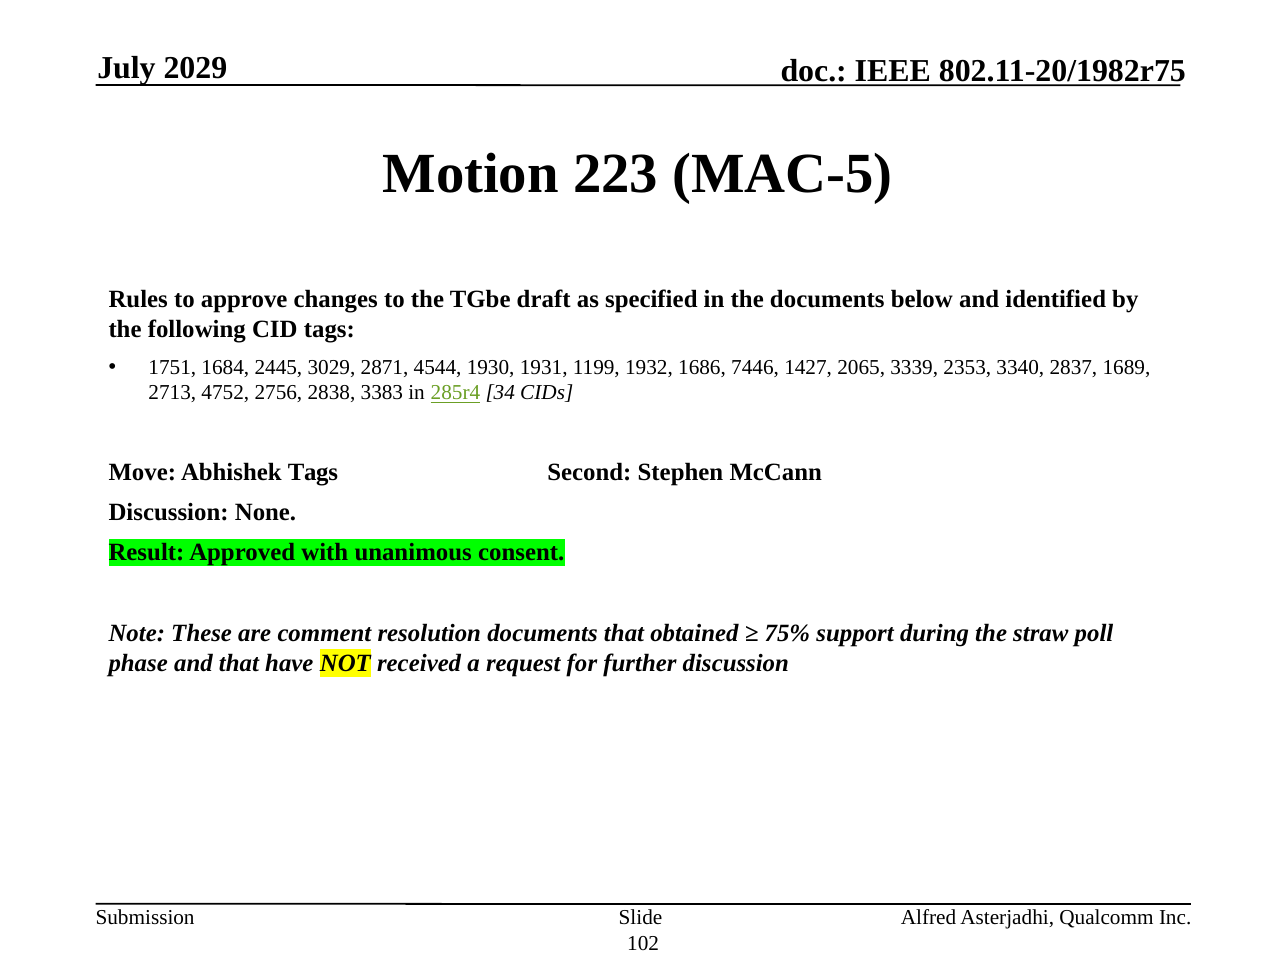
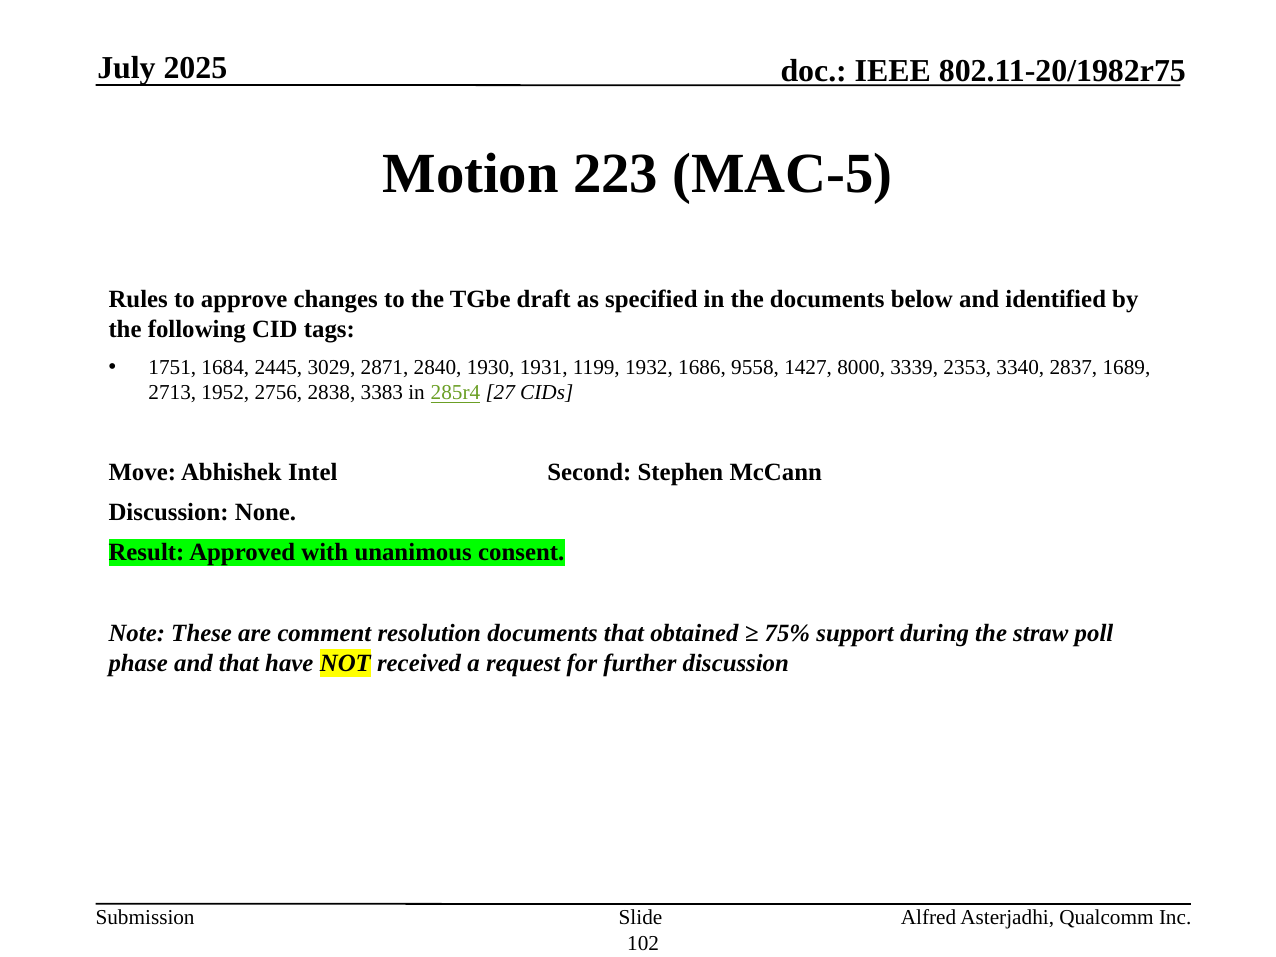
2029: 2029 -> 2025 (195, 68)
4544: 4544 -> 2840 (438, 367)
7446: 7446 -> 9558 (755, 367)
2065: 2065 -> 8000 (861, 367)
4752: 4752 -> 1952 (225, 393)
34: 34 -> 27 (500, 393)
Abhishek Tags: Tags -> Intel (313, 472)
